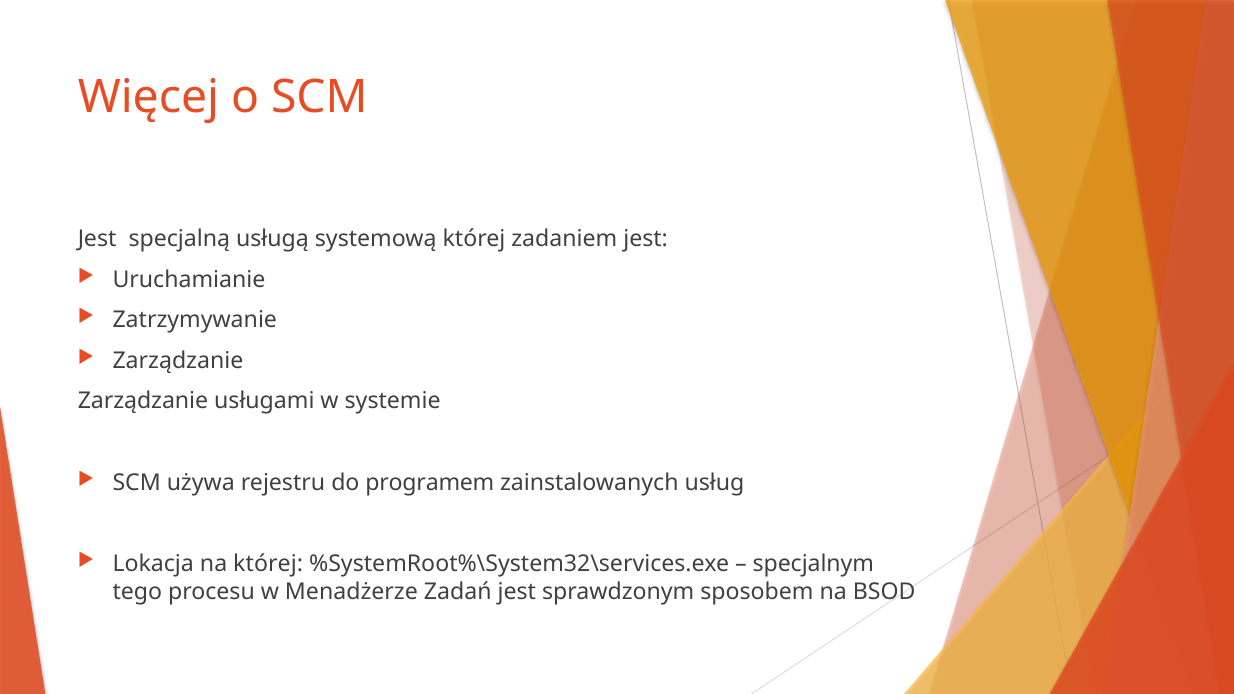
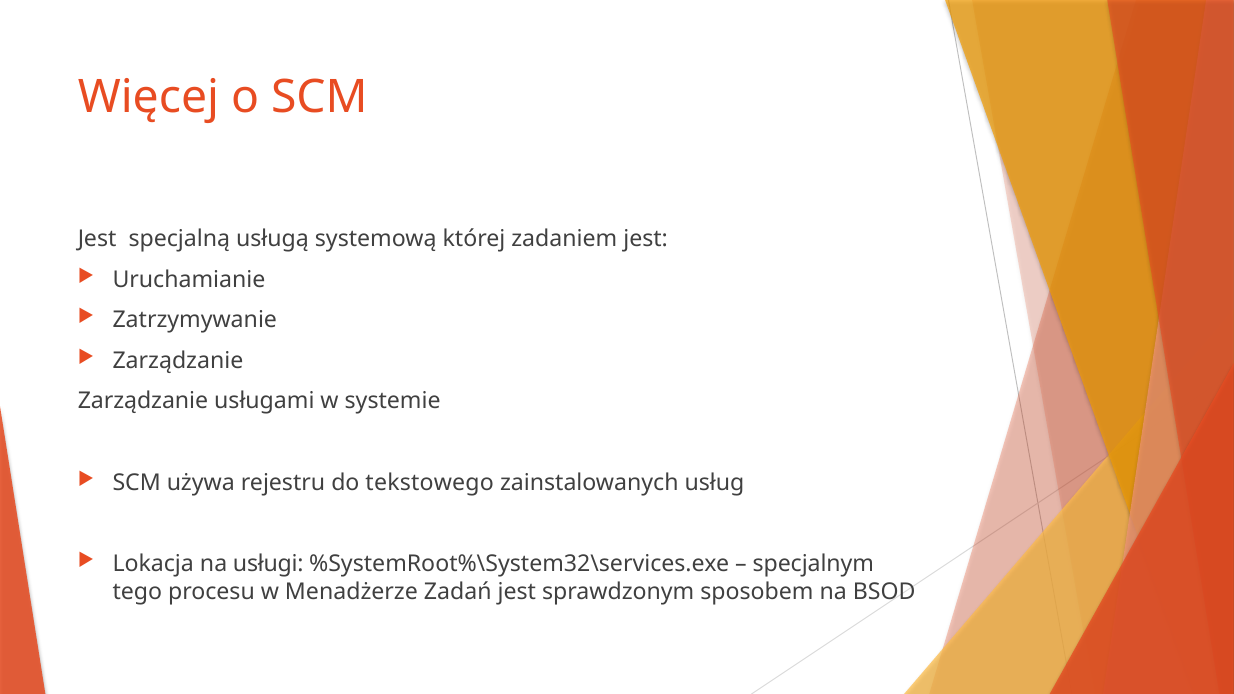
programem: programem -> tekstowego (430, 483)
na której: której -> usługi (268, 564)
